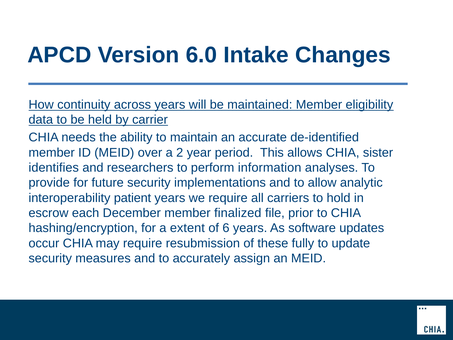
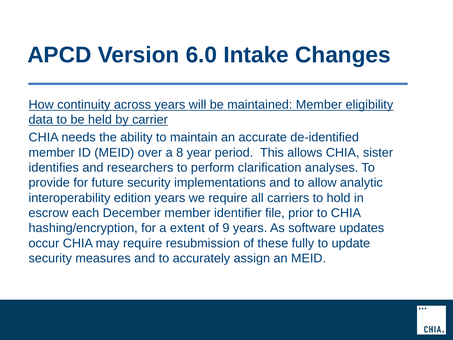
2: 2 -> 8 (180, 152)
information: information -> clarification (270, 168)
patient: patient -> edition (132, 198)
finalized: finalized -> identifier (238, 213)
6: 6 -> 9 (226, 228)
